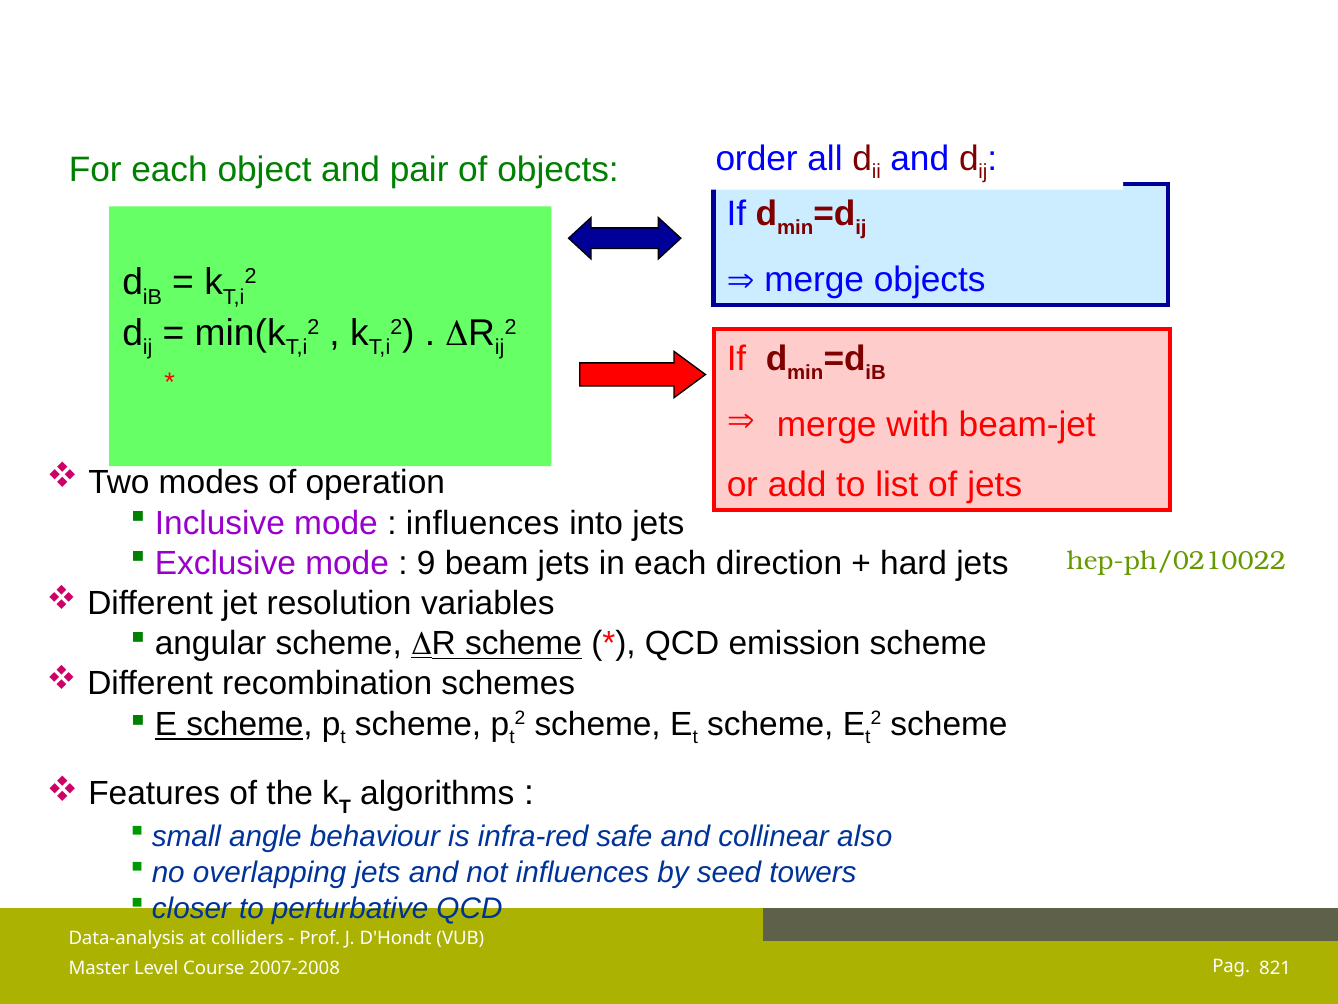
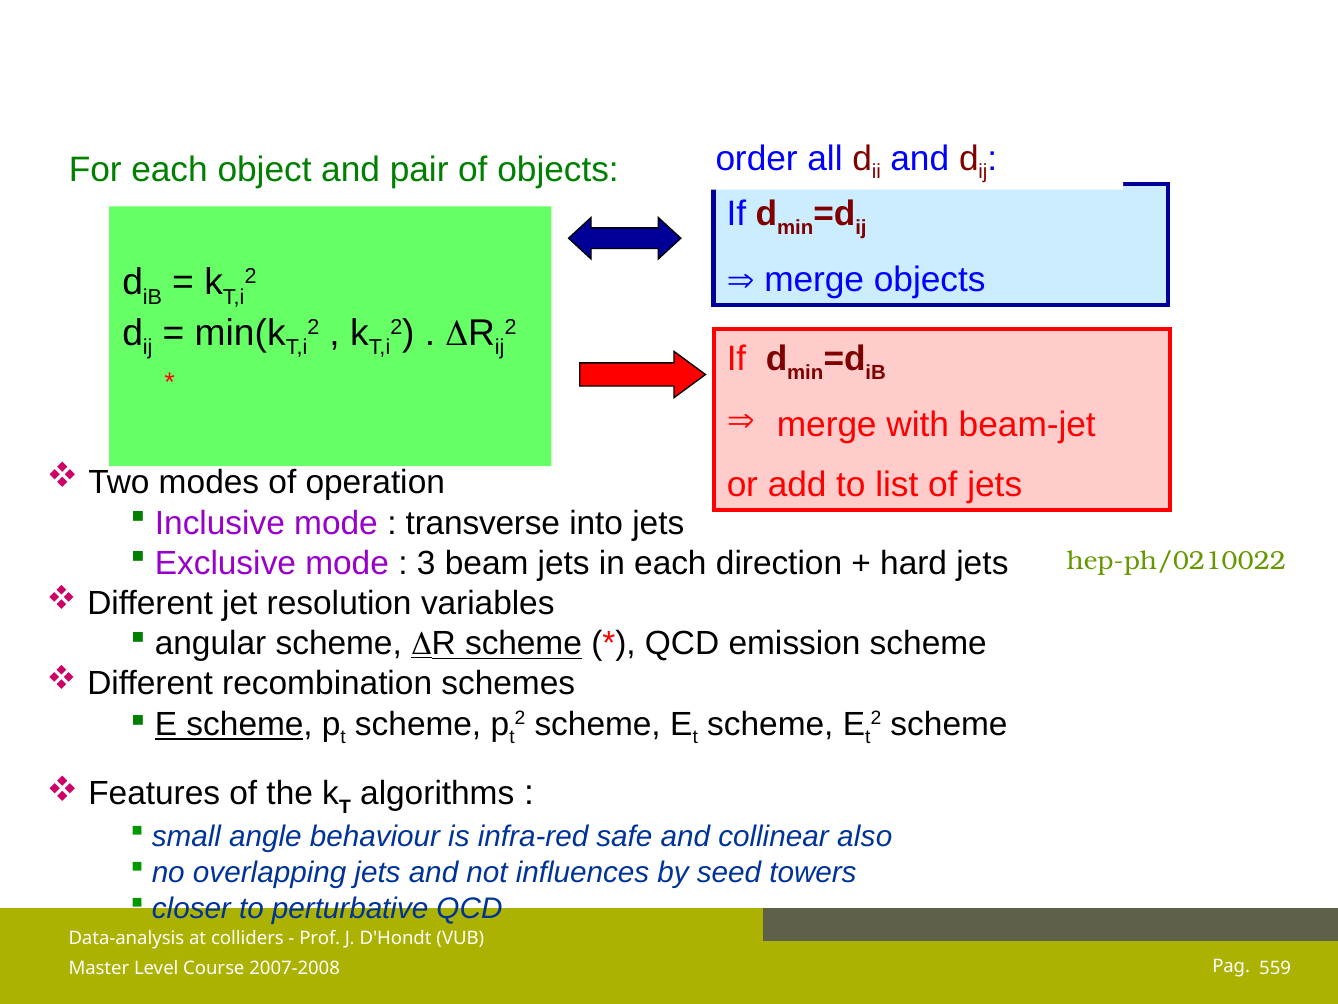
influences: influences -> transverse (483, 523)
9: 9 -> 3 (426, 563)
821: 821 -> 559 (1275, 967)
